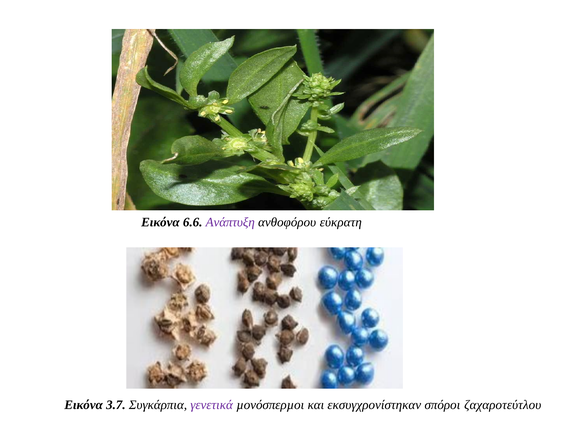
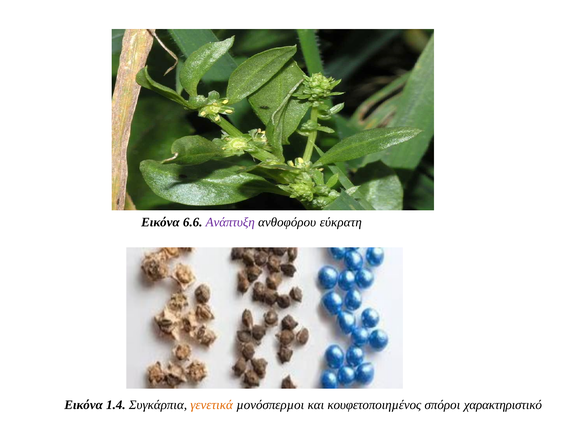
3.7: 3.7 -> 1.4 (116, 405)
γενετικά colour: purple -> orange (212, 405)
εκσυγχρονίστηκαν: εκσυγχρονίστηκαν -> κουφετοποιηµένος (374, 405)
ζαχαροτεύτλου: ζαχαροτεύτλου -> χαρακτηριστικό (503, 405)
